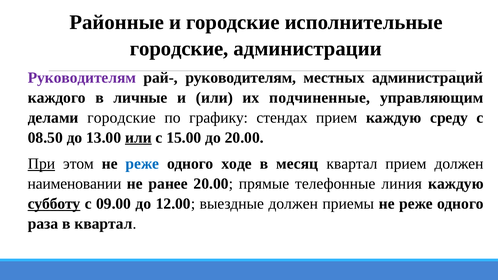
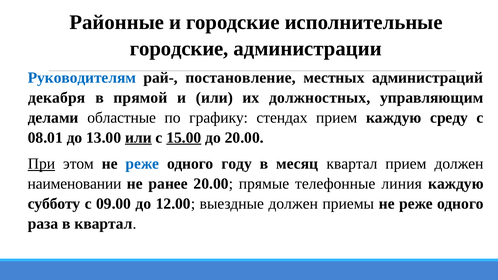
Руководителям colour: purple -> blue (82, 78)
рай- руководителям: руководителям -> постановление (241, 78)
каждого: каждого -> декабря (57, 98)
личные: личные -> прямой (140, 98)
подчиненные: подчиненные -> должностных (320, 98)
делами городские: городские -> областные (122, 118)
08.50: 08.50 -> 08.01 (45, 138)
15.00 underline: none -> present (184, 138)
ходе: ходе -> году (237, 164)
субботу underline: present -> none (54, 204)
